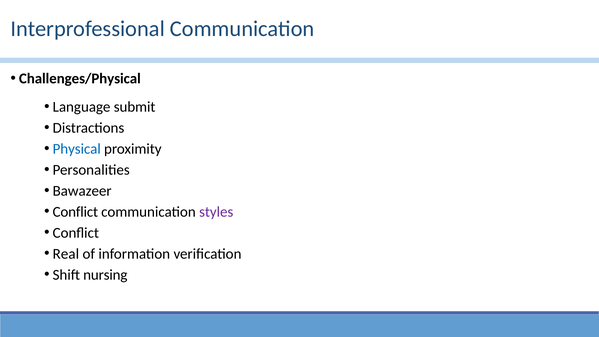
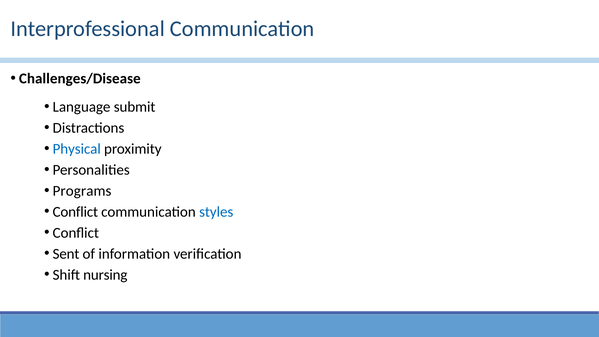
Challenges/Physical: Challenges/Physical -> Challenges/Disease (80, 79)
Bawazeer: Bawazeer -> Programs (82, 191)
styles colour: purple -> blue (216, 212)
Real: Real -> Sent (66, 254)
